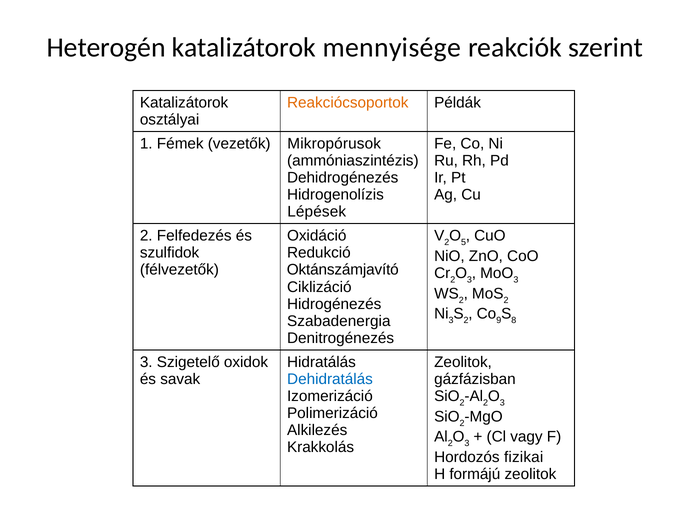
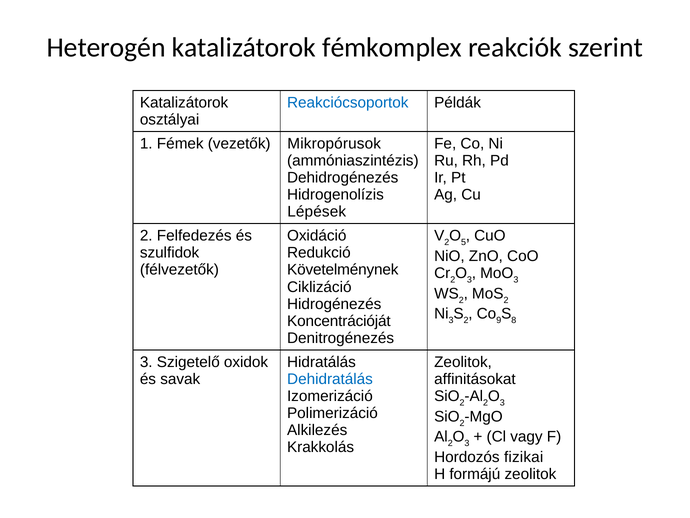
mennyisége: mennyisége -> fémkomplex (392, 48)
Reakciócsoportok colour: orange -> blue (348, 103)
Oktánszámjavító: Oktánszámjavító -> Követelménynek (343, 270)
Szabadenergia: Szabadenergia -> Koncentrációját (339, 321)
gázfázisban: gázfázisban -> affinitásokat (475, 379)
